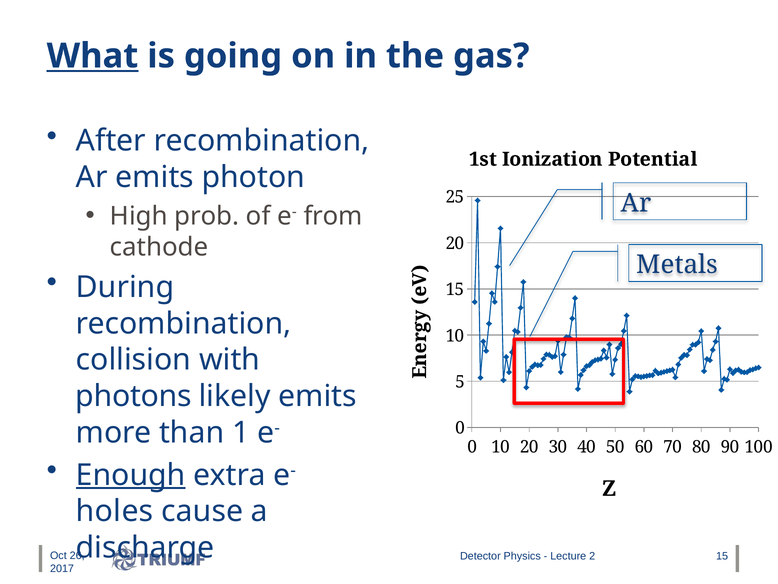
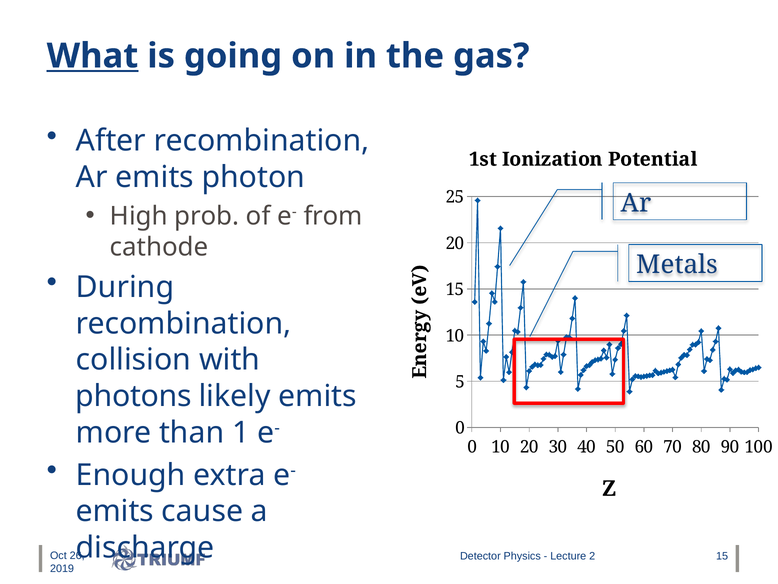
Enough underline: present -> none (131, 475)
holes: holes -> emits (115, 511)
2017: 2017 -> 2019 (62, 568)
